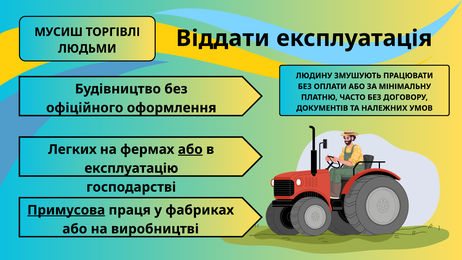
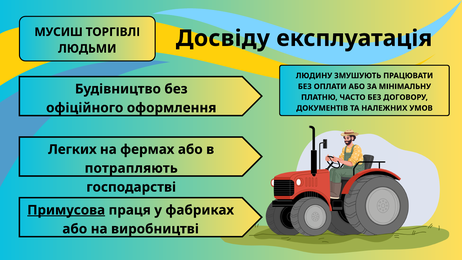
Віддати: Віддати -> Досвіду (223, 38)
або underline: present -> none (190, 149)
експлуатацію: експлуатацію -> потрапляють (131, 168)
